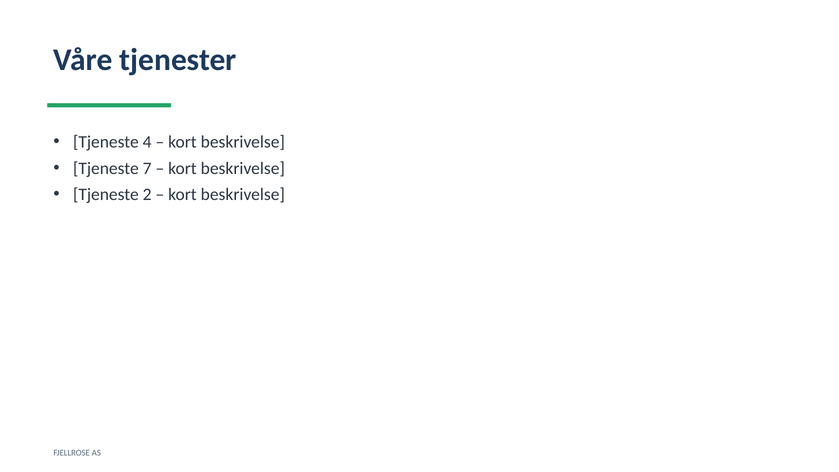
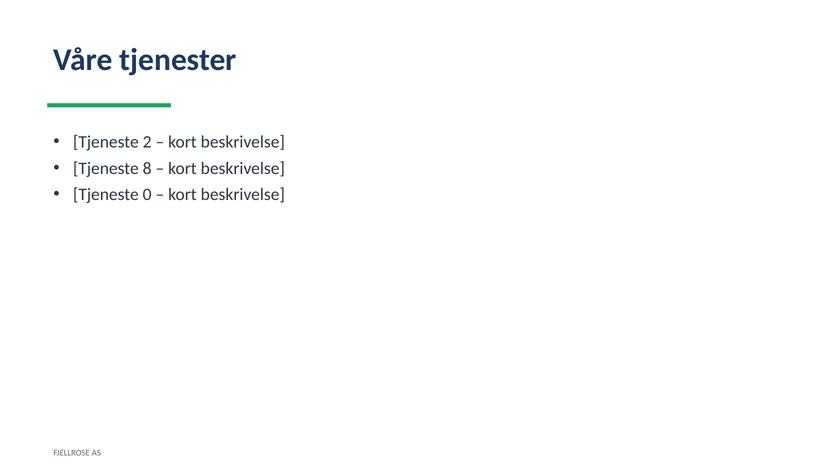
4: 4 -> 2 (147, 142)
7: 7 -> 8 (147, 168)
2: 2 -> 0 (147, 195)
